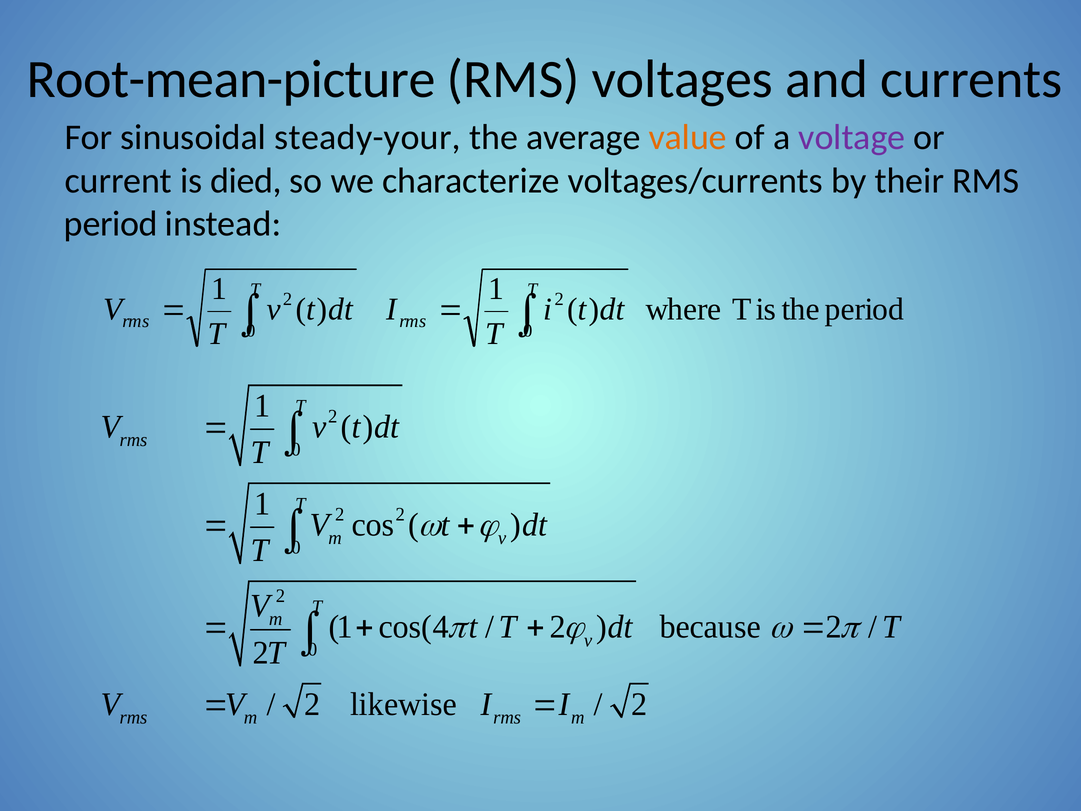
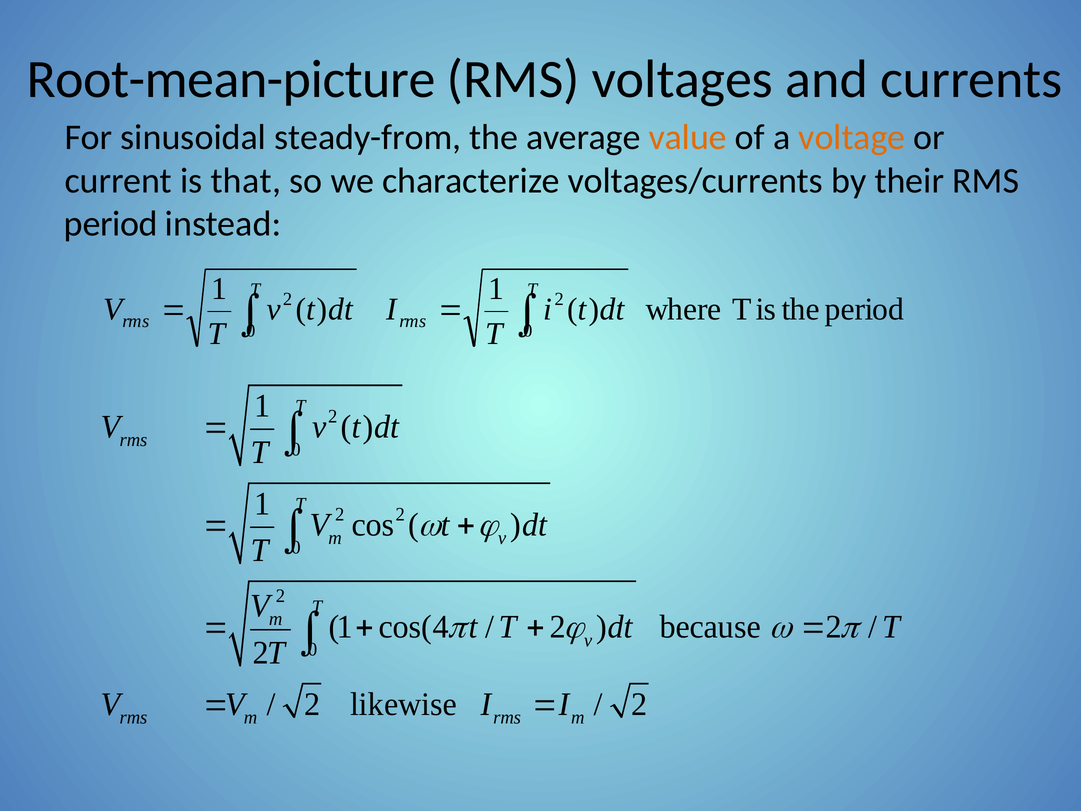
steady-your: steady-your -> steady-from (368, 138)
voltage colour: purple -> orange (852, 138)
died: died -> that (246, 181)
